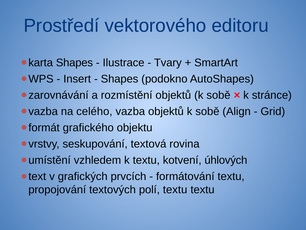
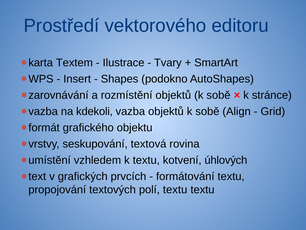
Shapes: Shapes -> Textem (74, 62)
celého: celého -> kdekoli (94, 111)
